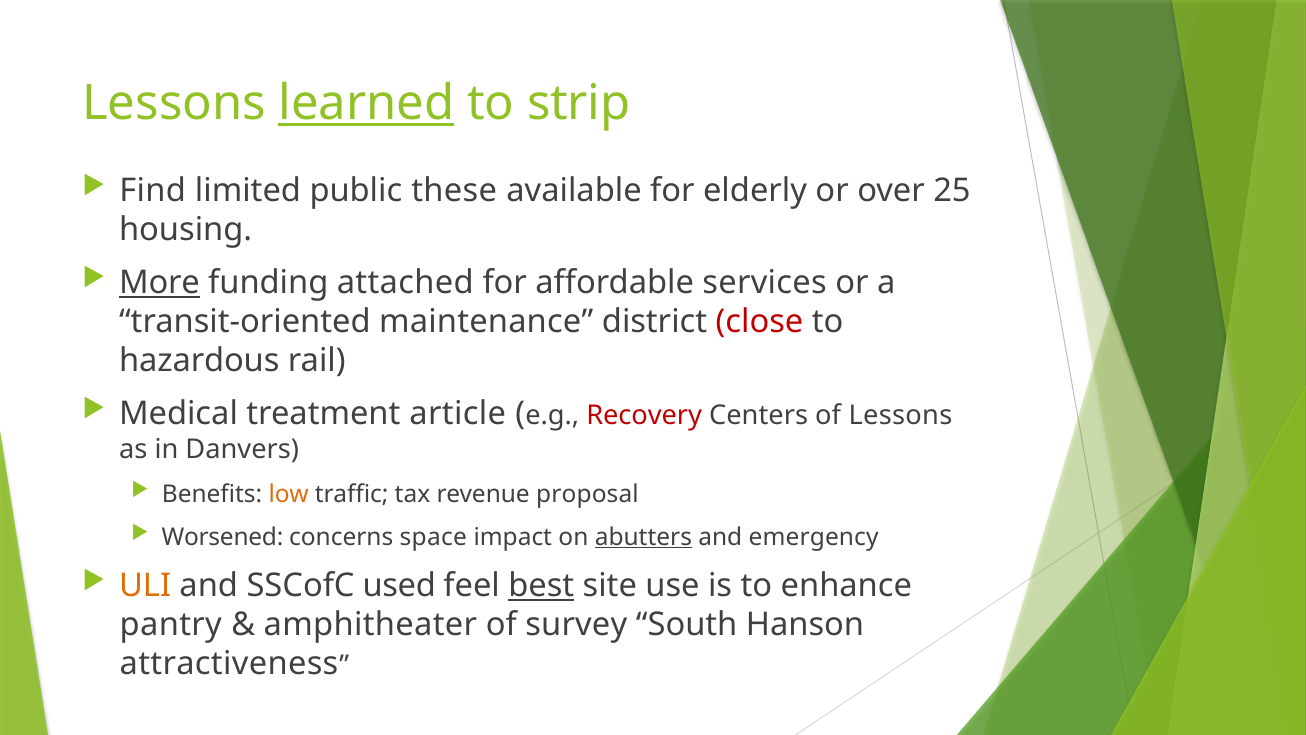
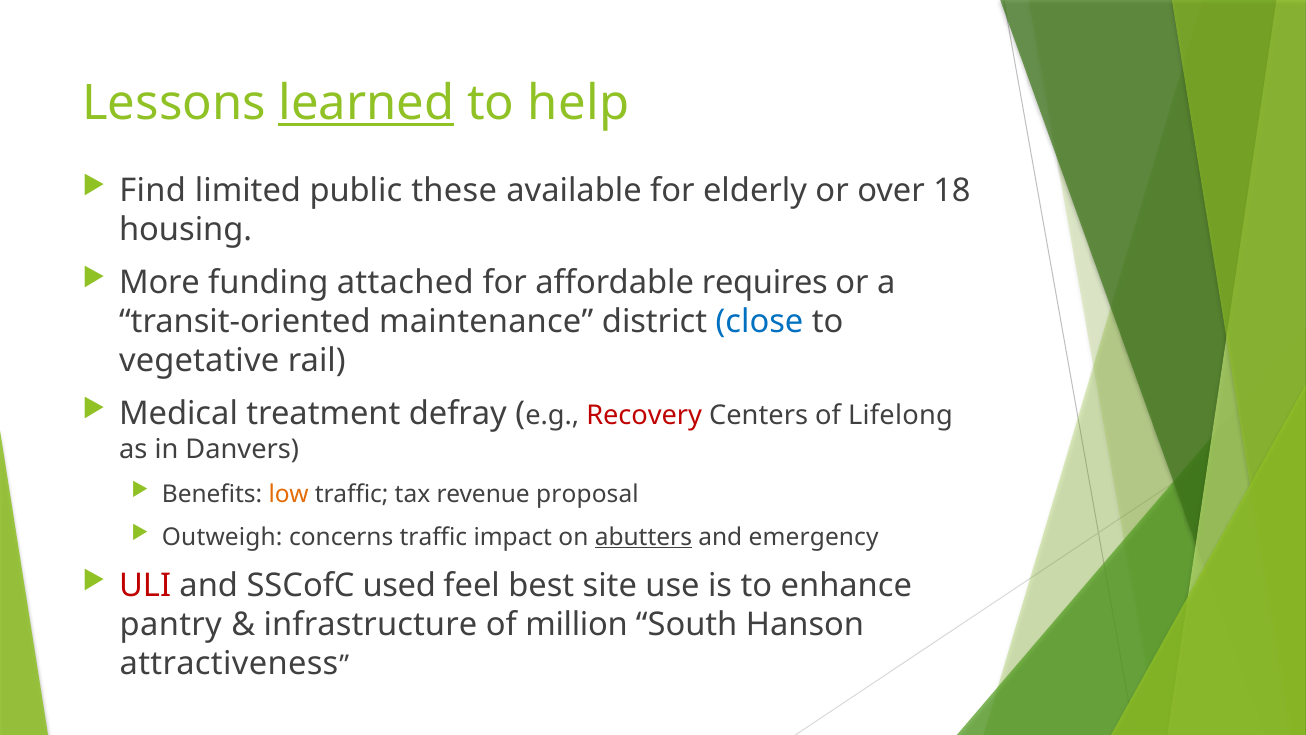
strip: strip -> help (578, 103)
25: 25 -> 18 (952, 191)
More underline: present -> none (159, 283)
services: services -> requires (765, 283)
close colour: red -> blue (760, 322)
hazardous: hazardous -> vegetative (199, 361)
article: article -> defray (458, 414)
of Lessons: Lessons -> Lifelong (900, 415)
Worsened: Worsened -> Outweigh (222, 537)
concerns space: space -> traffic (433, 537)
ULI colour: orange -> red (145, 585)
best underline: present -> none (541, 585)
amphitheater: amphitheater -> infrastructure (370, 624)
survey: survey -> million (577, 624)
